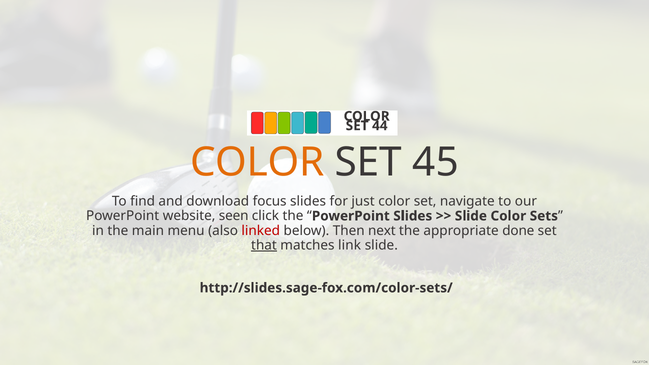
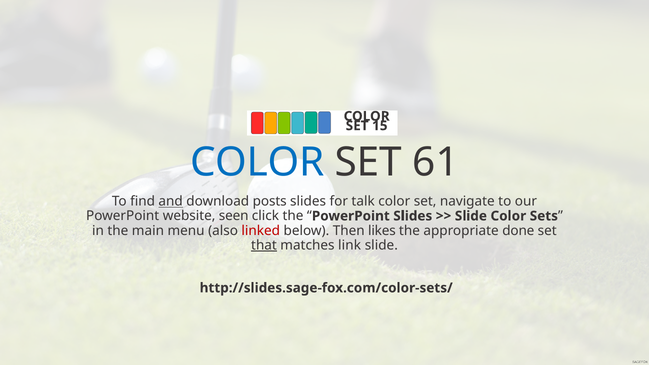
44: 44 -> 15 (380, 126)
COLOR colour: orange -> blue (257, 162)
45: 45 -> 61 (436, 162)
and underline: none -> present (171, 201)
focus: focus -> posts (270, 201)
just: just -> talk (363, 201)
next: next -> likes (382, 231)
